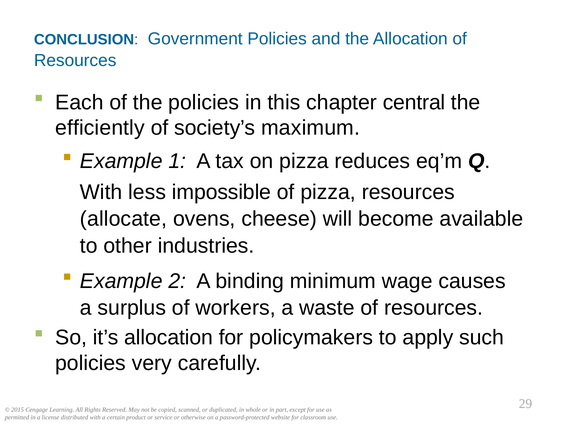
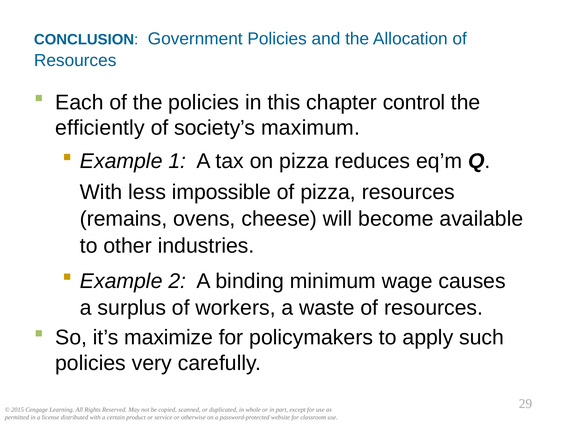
central: central -> control (414, 102)
allocate: allocate -> remains (124, 219)
it’s allocation: allocation -> maximize (169, 337)
